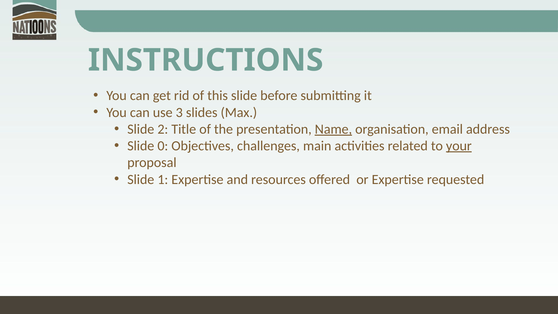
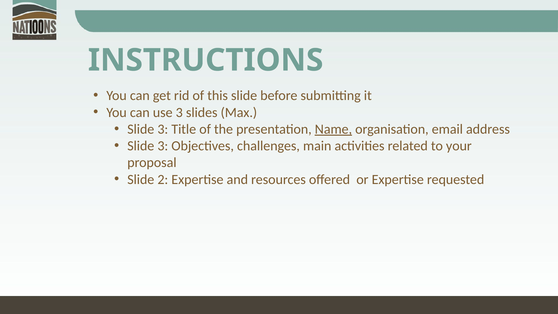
2: 2 -> 3 (163, 129)
0: 0 -> 3 (163, 146)
your underline: present -> none (459, 146)
1: 1 -> 2 (163, 179)
